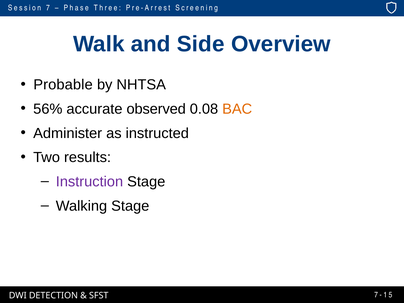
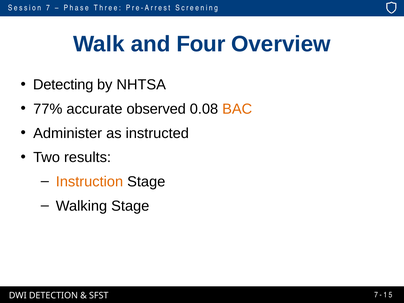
Side: Side -> Four (201, 44)
Probable: Probable -> Detecting (63, 85)
56%: 56% -> 77% (48, 109)
Instruction colour: purple -> orange (89, 182)
